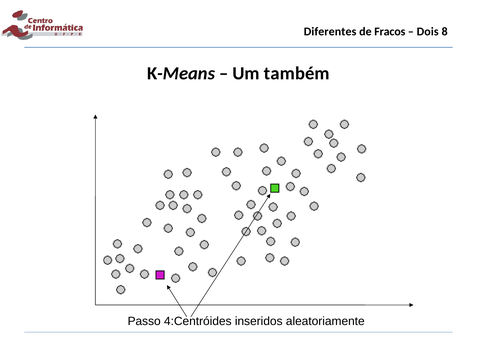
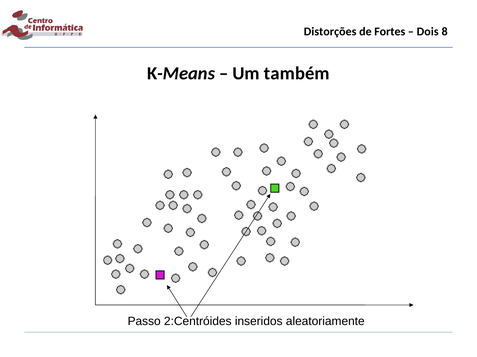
Diferentes: Diferentes -> Distorções (330, 31)
Fracos: Fracos -> Fortes (390, 31)
4:Centróides: 4:Centróides -> 2:Centróides (198, 322)
